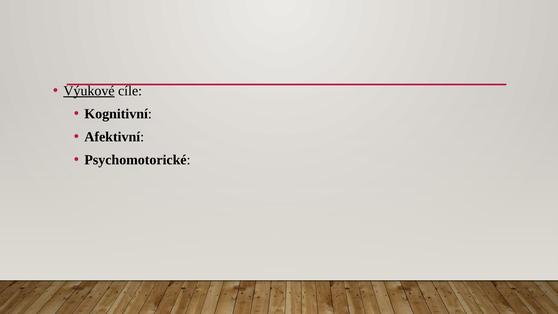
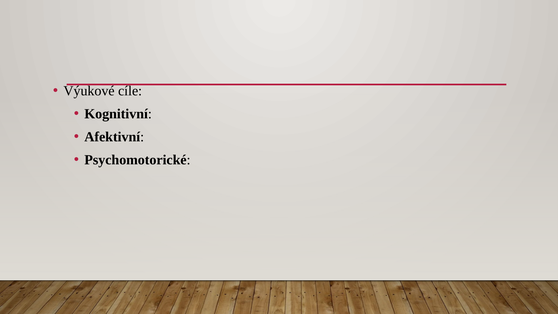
Výukové underline: present -> none (89, 91)
